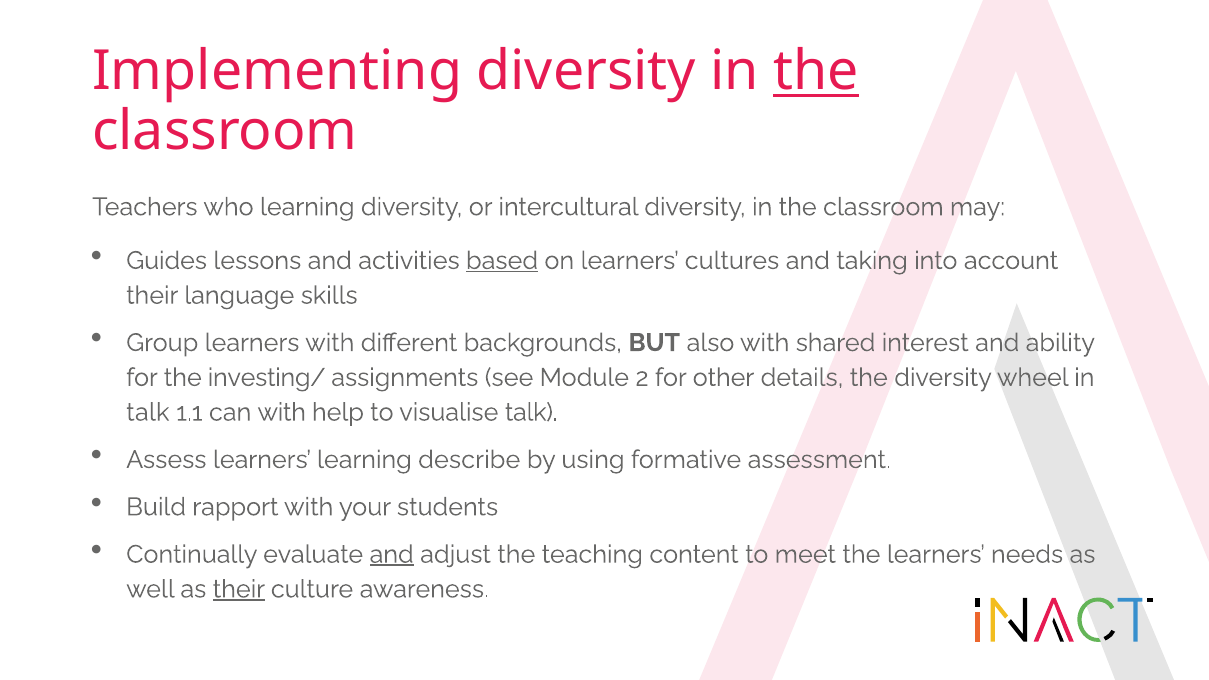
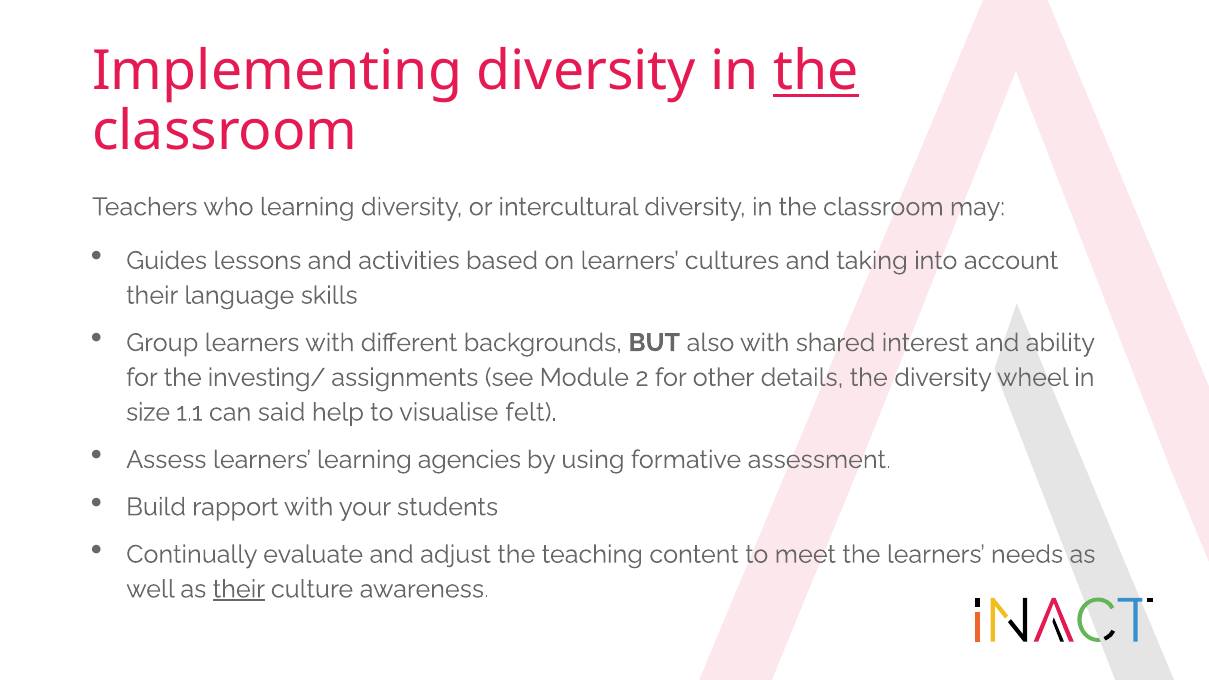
based underline: present -> none (502, 261)
talk: talk -> size (148, 412)
can with: with -> said (282, 412)
visualise talk: talk -> felt (531, 412)
describe: describe -> agencies (469, 460)
and underline: present -> none (392, 554)
